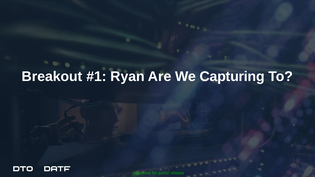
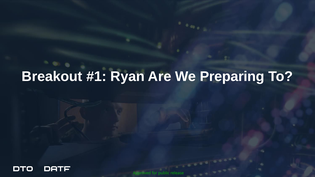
Capturing: Capturing -> Preparing (232, 77)
